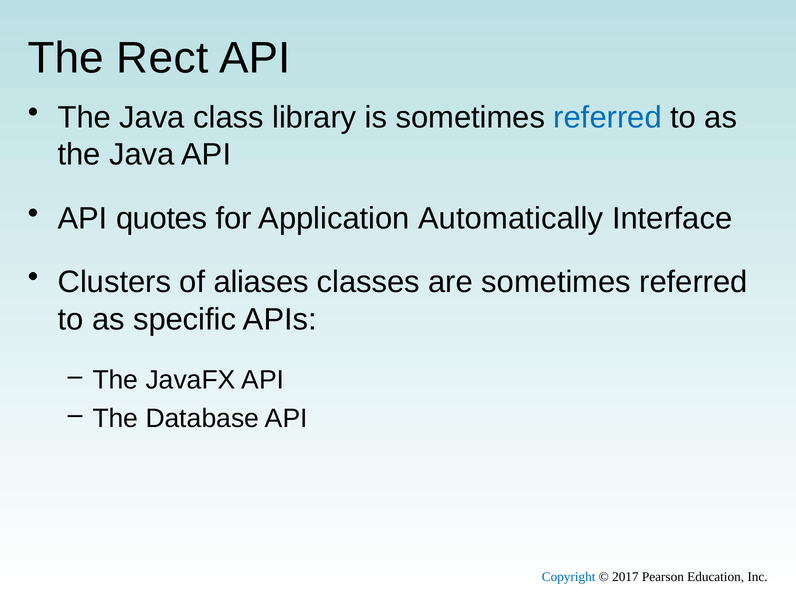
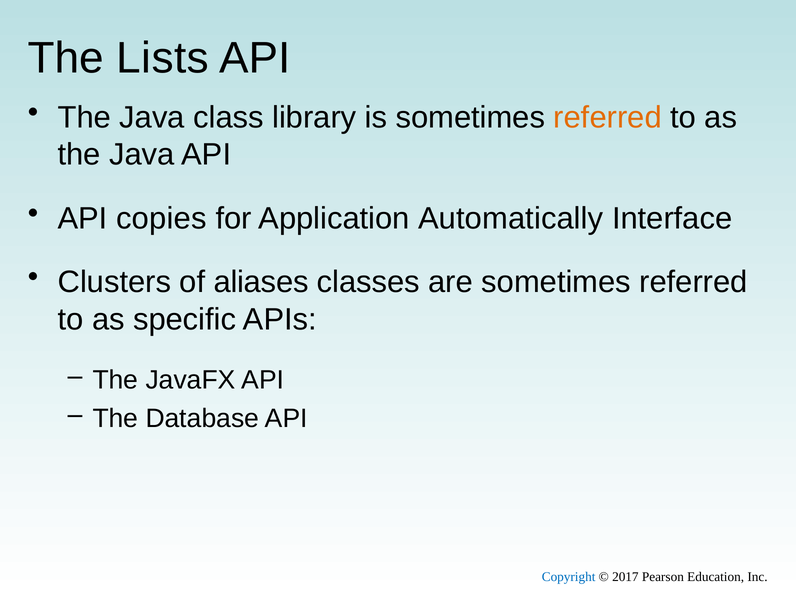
Rect: Rect -> Lists (163, 58)
referred colour: blue -> orange (608, 118)
quotes: quotes -> copies (161, 218)
